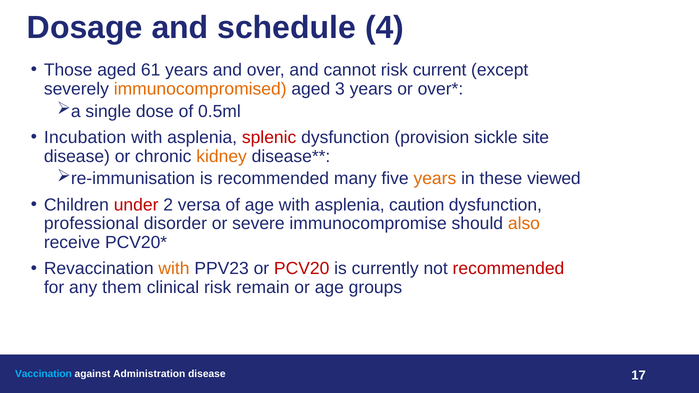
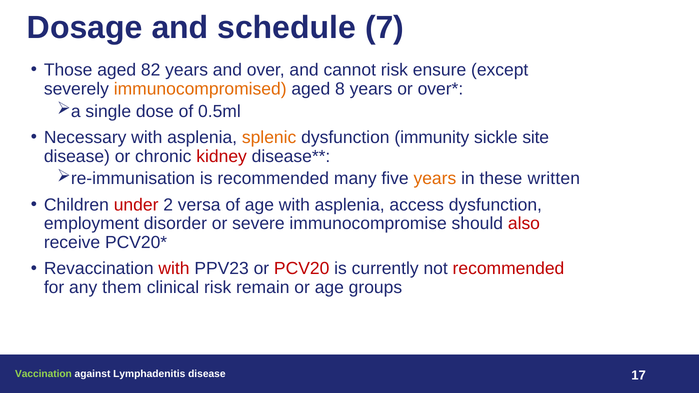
4: 4 -> 7 (385, 28)
61: 61 -> 82 (151, 70)
current: current -> ensure (440, 70)
3: 3 -> 8 (340, 89)
Incubation: Incubation -> Necessary (85, 137)
splenic colour: red -> orange (269, 137)
provision: provision -> immunity (432, 137)
kidney colour: orange -> red (222, 156)
viewed: viewed -> written (554, 179)
caution: caution -> access (417, 205)
professional: professional -> employment (91, 224)
also colour: orange -> red (524, 224)
with colour: orange -> red (174, 269)
Vaccination colour: light blue -> light green (43, 374)
Administration: Administration -> Lymphadenitis (149, 374)
